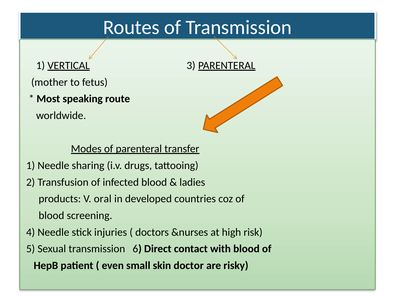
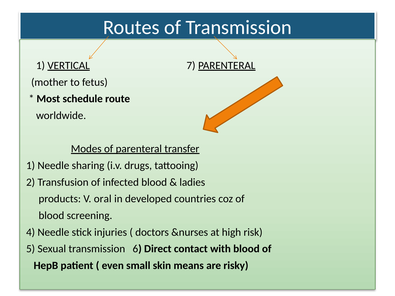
3: 3 -> 7 (191, 66)
speaking: speaking -> schedule (83, 99)
doctor: doctor -> means (189, 266)
